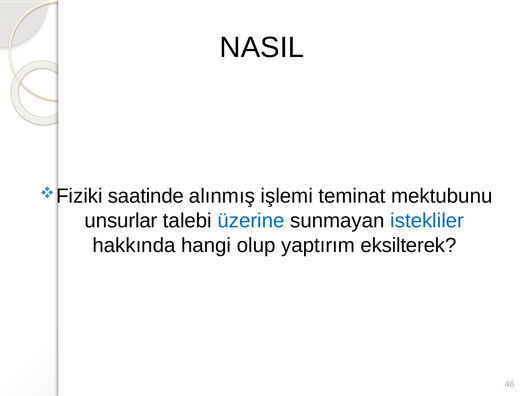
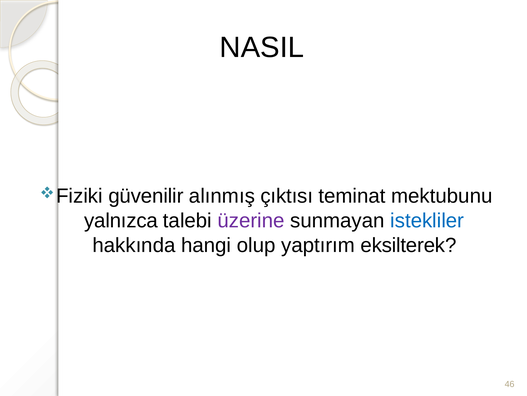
saatinde: saatinde -> güvenilir (146, 196)
işlemi: işlemi -> çıktısı (287, 196)
unsurlar: unsurlar -> yalnızca (121, 220)
üzerine colour: blue -> purple (251, 220)
